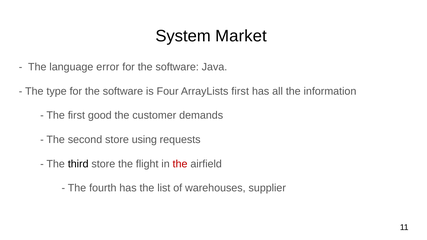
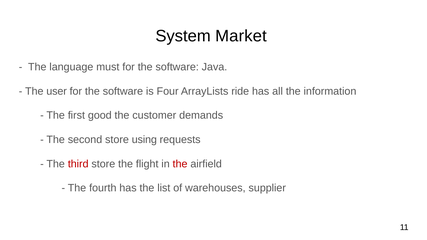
error: error -> must (108, 67)
type: type -> user (57, 91)
ArrayLists first: first -> ride (240, 91)
third colour: black -> red (78, 164)
